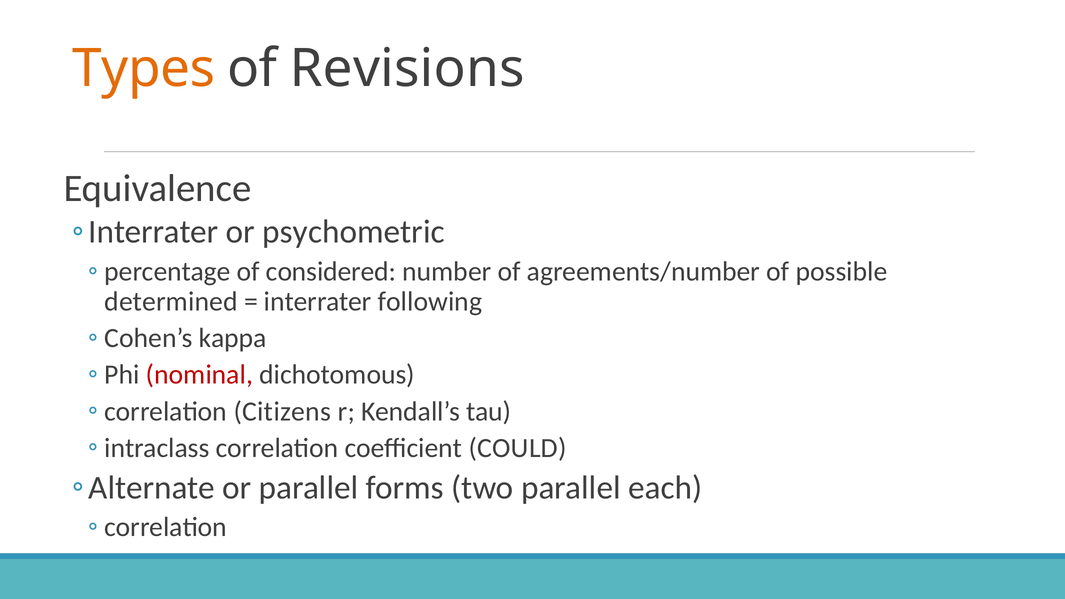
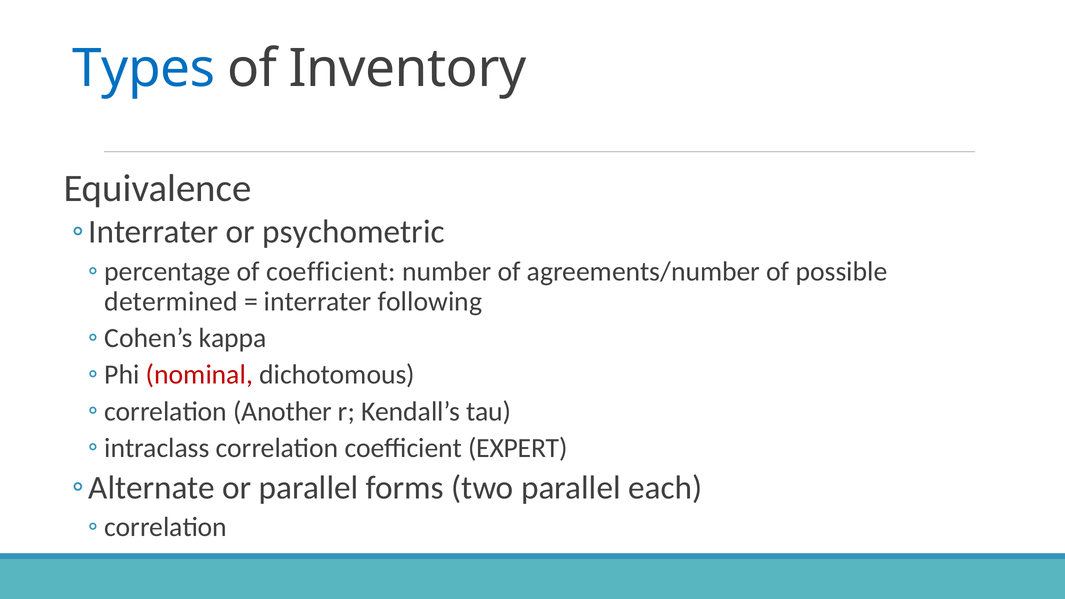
Types colour: orange -> blue (144, 69)
Revisions: Revisions -> Inventory (408, 69)
of considered: considered -> coefficient (331, 272)
Citizens: Citizens -> Another (283, 411)
COULD: COULD -> EXPERT (518, 448)
